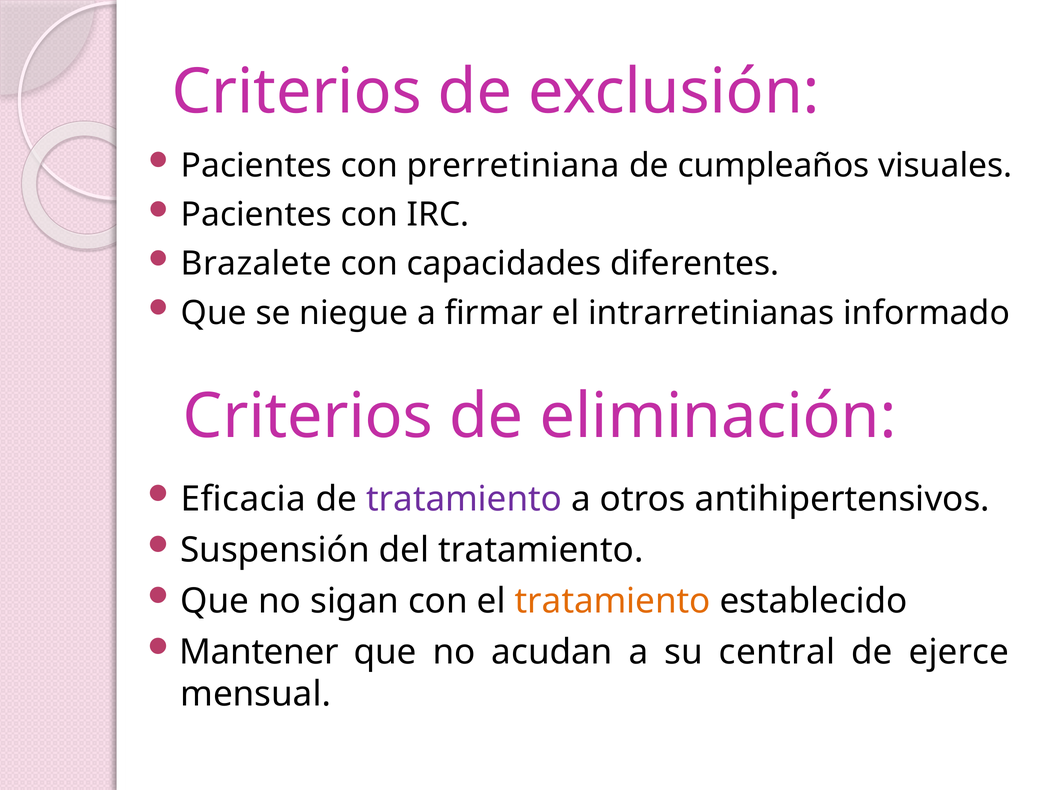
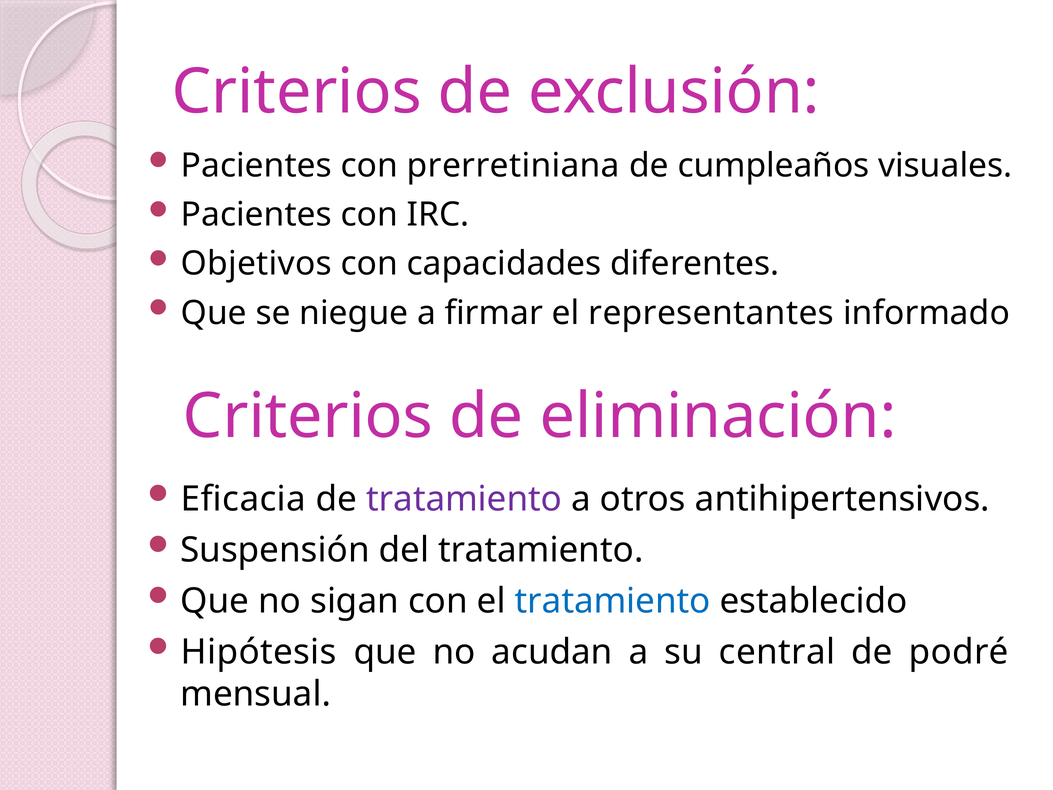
Brazalete: Brazalete -> Objetivos (256, 264)
intrarretinianas: intrarretinianas -> representantes (711, 313)
tratamiento colour: orange -> blue (613, 601)
Mantener: Mantener -> Hipótesis (259, 652)
ejerce: ejerce -> podré (959, 652)
